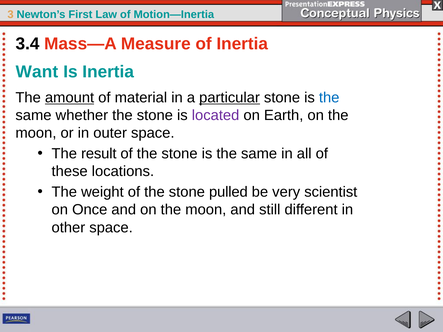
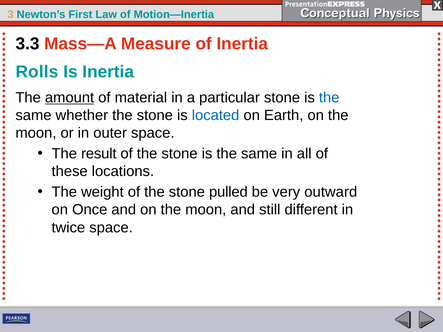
3.4: 3.4 -> 3.3 (28, 44)
Want: Want -> Rolls (37, 72)
particular underline: present -> none (230, 98)
located colour: purple -> blue (216, 115)
scientist: scientist -> outward (331, 192)
other: other -> twice (68, 228)
